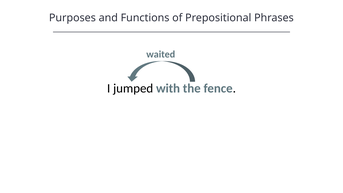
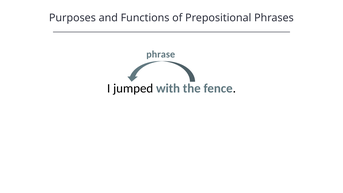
waited: waited -> phrase (161, 54)
